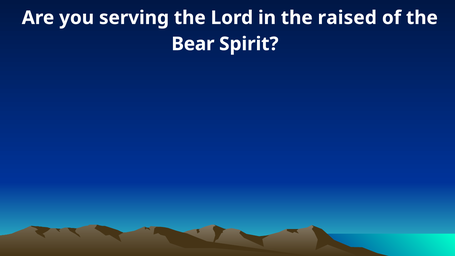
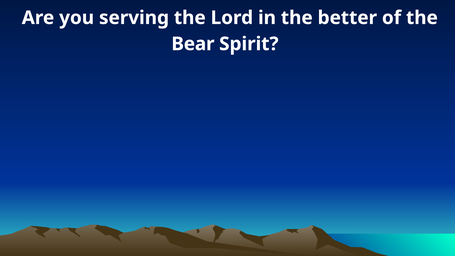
raised: raised -> better (347, 18)
